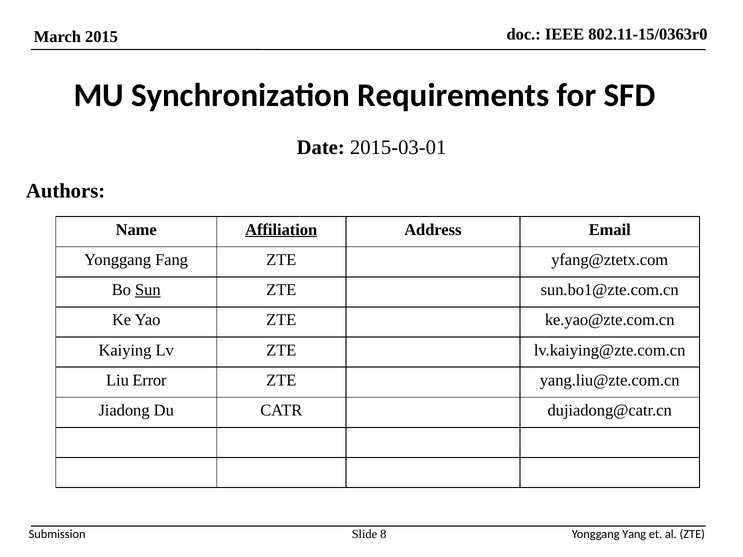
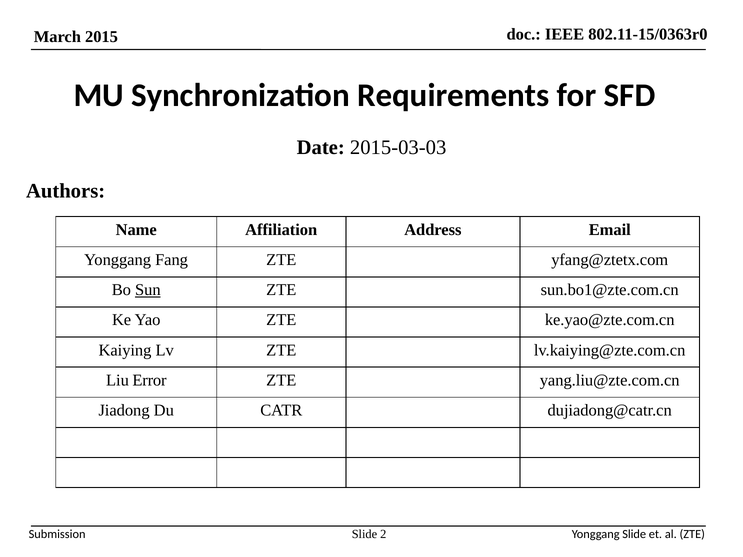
2015-03-01: 2015-03-01 -> 2015-03-03 (398, 148)
Affiliation underline: present -> none (281, 230)
8: 8 -> 2 (383, 534)
Yonggang Yang: Yang -> Slide (634, 535)
